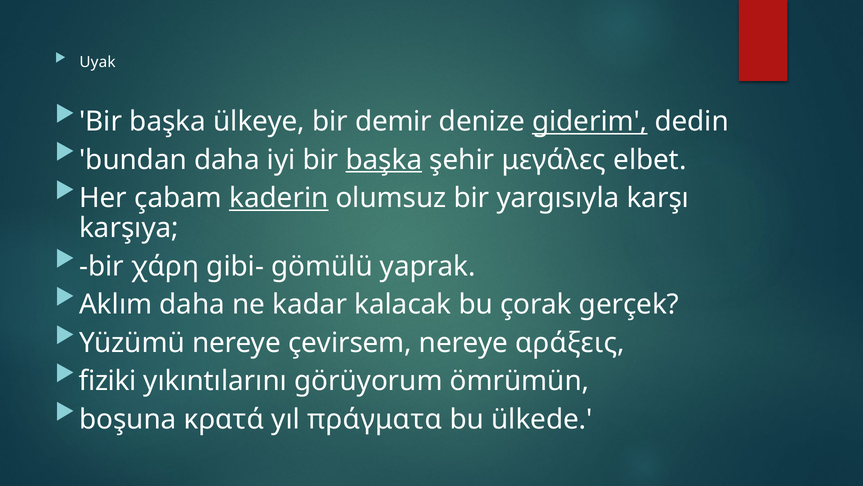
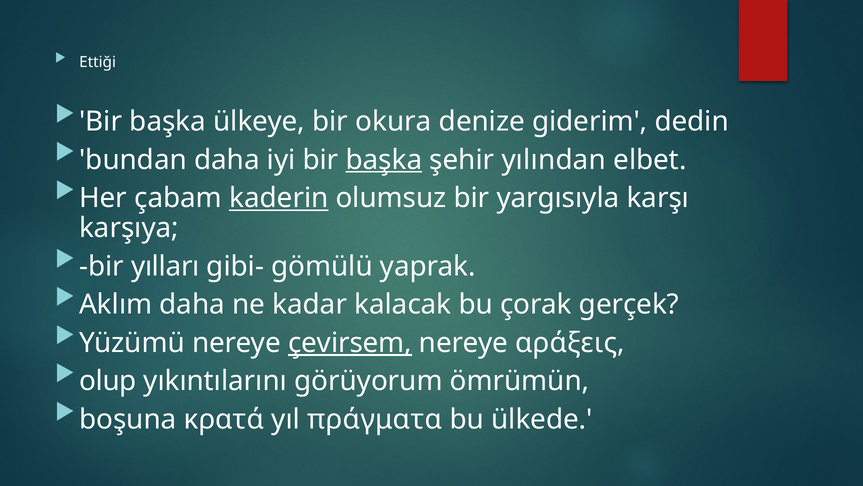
Uyak: Uyak -> Ettiği (98, 62)
demir: demir -> okura (393, 121)
giderim underline: present -> none (590, 121)
μεγάλες: μεγάλες -> yılından (554, 160)
χάρη: χάρη -> yılları (165, 266)
çevirsem underline: none -> present (350, 343)
fiziki: fiziki -> olup (108, 381)
